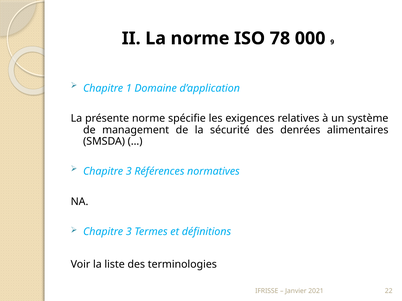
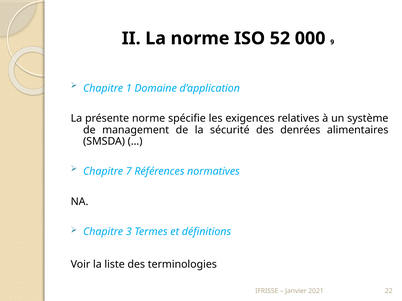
78: 78 -> 52 (280, 38)
3: 3 -> 7 (129, 172)
